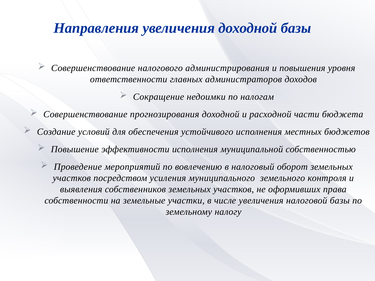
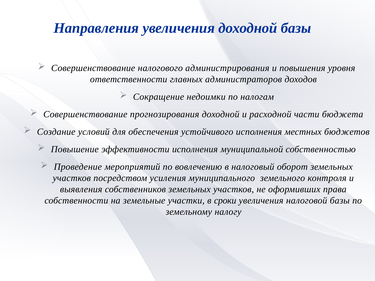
числе: числе -> сроки (225, 201)
